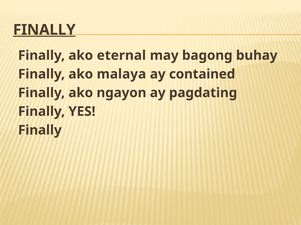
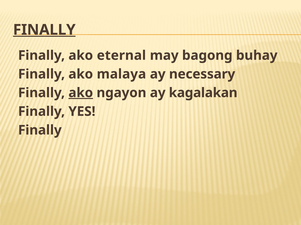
contained: contained -> necessary (202, 74)
ako underline: none -> present (81, 93)
pagdating: pagdating -> kagalakan (203, 93)
